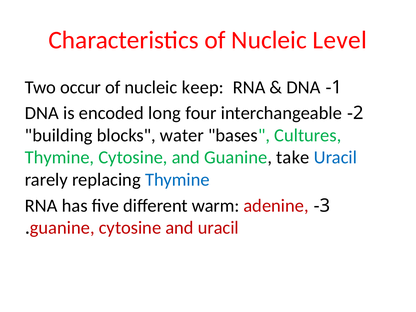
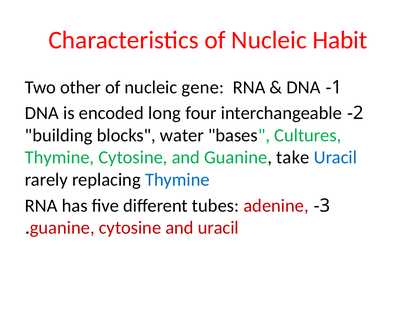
Level: Level -> Habit (340, 40)
occur: occur -> other (81, 87)
keep: keep -> gene (203, 87)
warm: warm -> tubes (216, 206)
